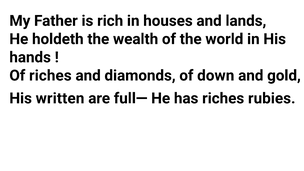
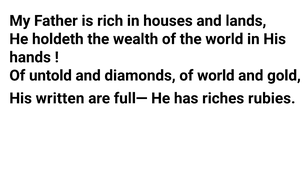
Of riches: riches -> untold (50, 76)
of down: down -> world (216, 76)
